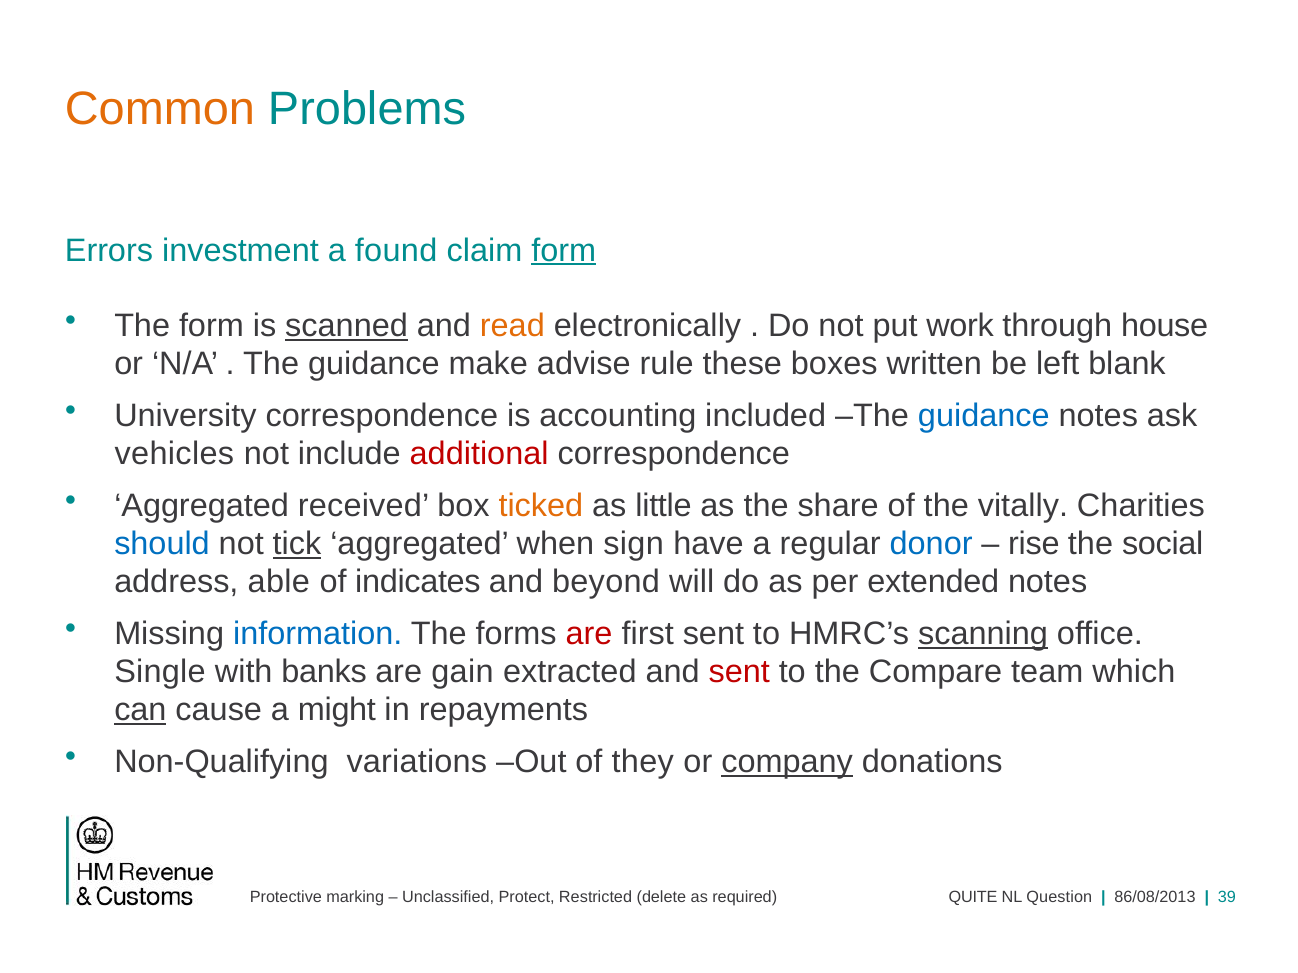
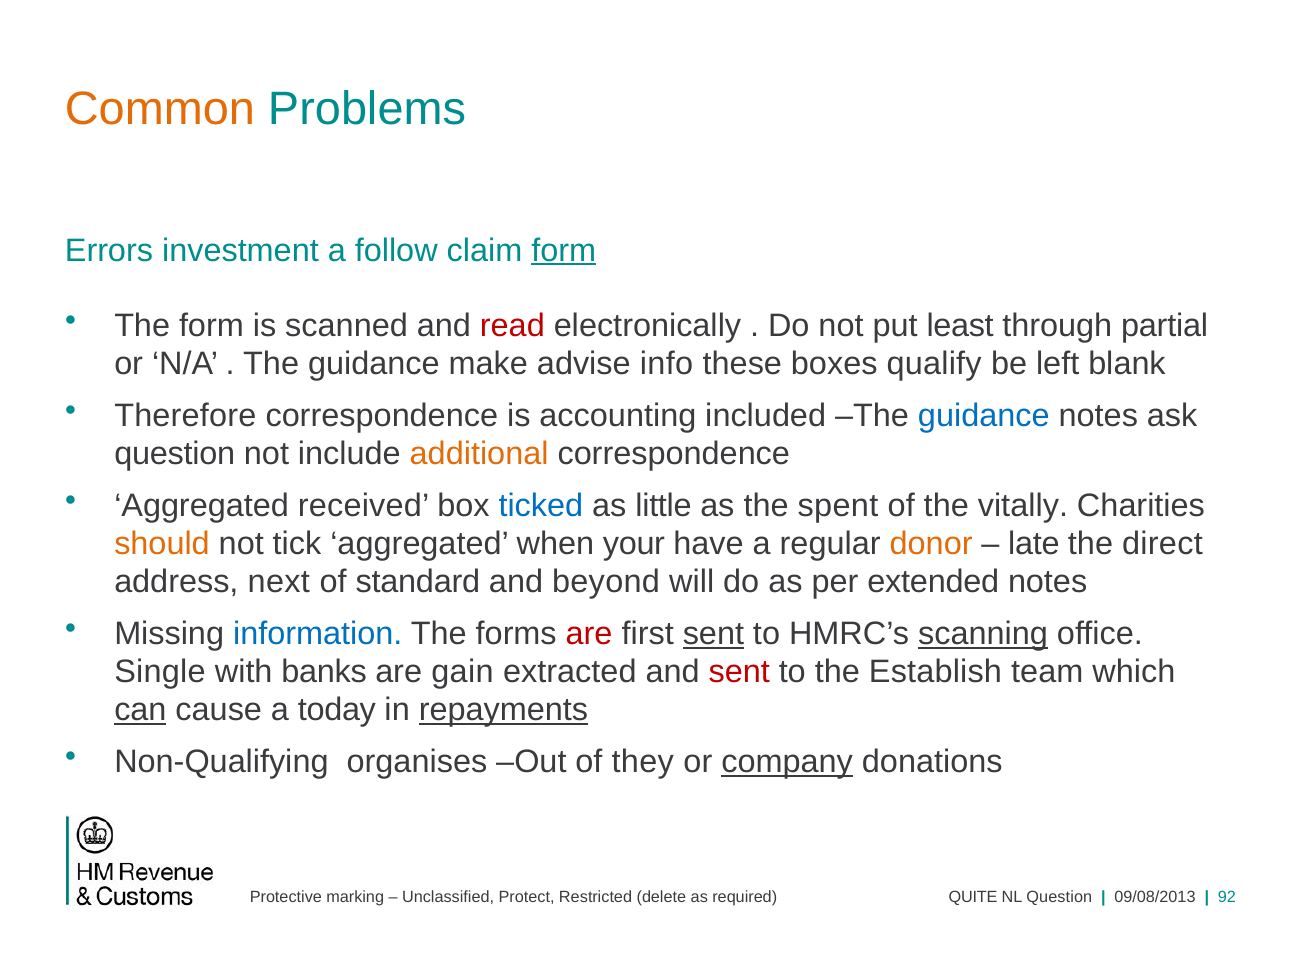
found: found -> follow (396, 251)
scanned underline: present -> none (347, 326)
read colour: orange -> red (512, 326)
work: work -> least (960, 326)
house: house -> partial (1165, 326)
rule: rule -> info (666, 364)
written: written -> qualify (934, 364)
University: University -> Therefore (185, 416)
vehicles: vehicles -> question (175, 454)
additional colour: red -> orange (479, 454)
ticked colour: orange -> blue (541, 507)
share: share -> spent (838, 507)
should colour: blue -> orange (162, 544)
tick underline: present -> none (297, 544)
sign: sign -> your (634, 544)
donor colour: blue -> orange (931, 544)
rise: rise -> late (1034, 544)
social: social -> direct (1162, 544)
able: able -> next (279, 582)
indicates: indicates -> standard (418, 582)
sent underline: none -> present (713, 635)
Compare: Compare -> Establish (935, 672)
might: might -> today (337, 710)
repayments underline: none -> present (503, 710)
variations: variations -> organises (417, 763)
86/08/2013: 86/08/2013 -> 09/08/2013 (1155, 897)
39: 39 -> 92 (1227, 897)
